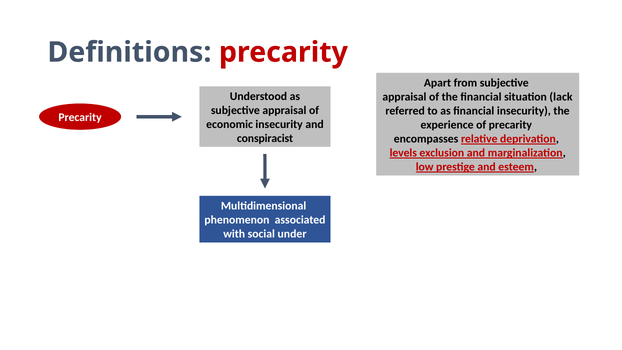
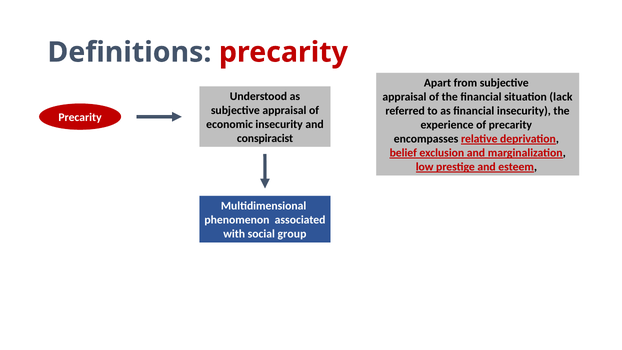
levels: levels -> belief (403, 153)
under: under -> group (292, 234)
